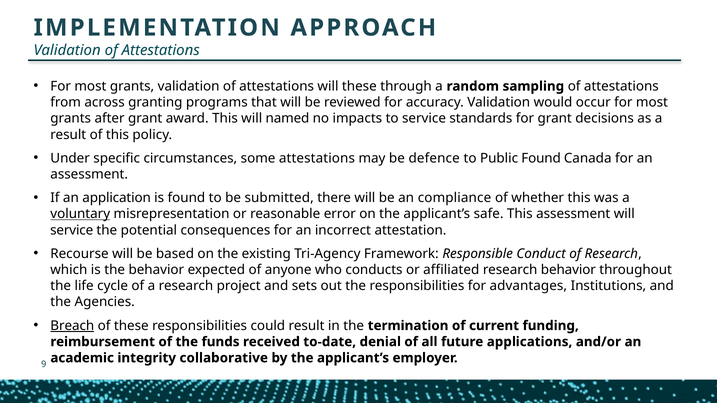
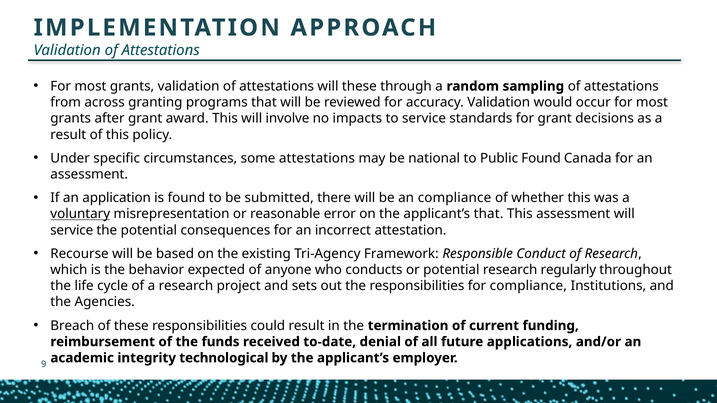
named: named -> involve (287, 119)
defence: defence -> national (434, 158)
applicant’s safe: safe -> that (489, 214)
or affiliated: affiliated -> potential (451, 270)
research behavior: behavior -> regularly (568, 270)
for advantages: advantages -> compliance (528, 286)
Breach underline: present -> none (72, 326)
collaborative: collaborative -> technological (224, 358)
